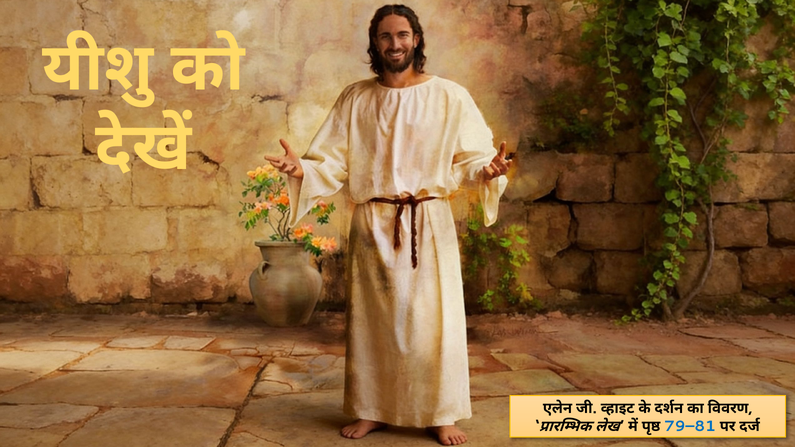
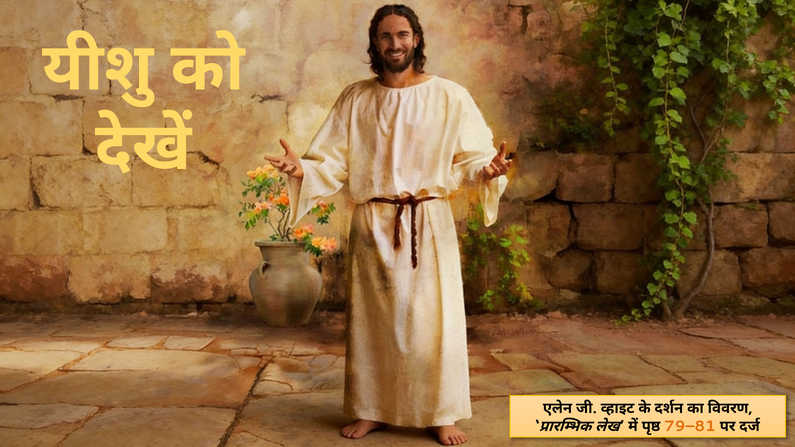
79–81 colour: blue -> orange (690, 426)
